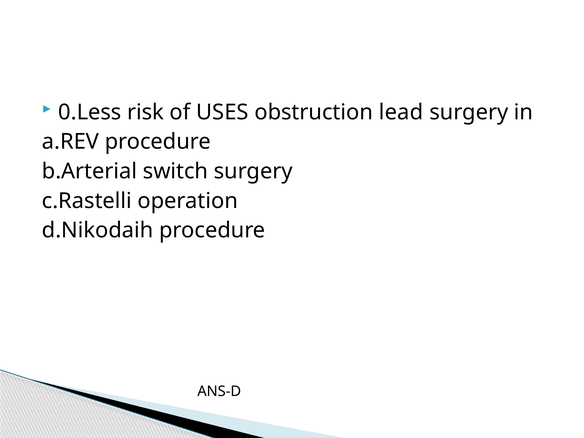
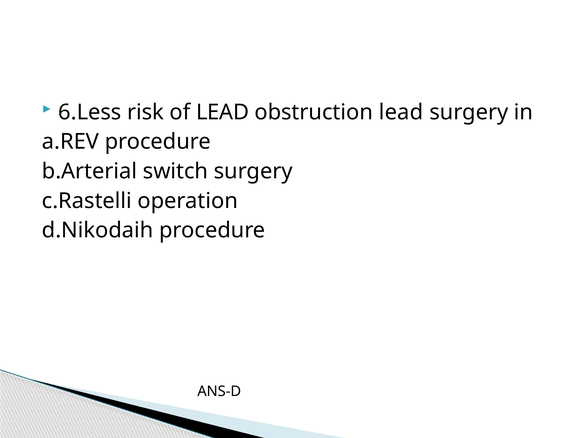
0.Less: 0.Less -> 6.Less (90, 112)
of USES: USES -> LEAD (223, 112)
